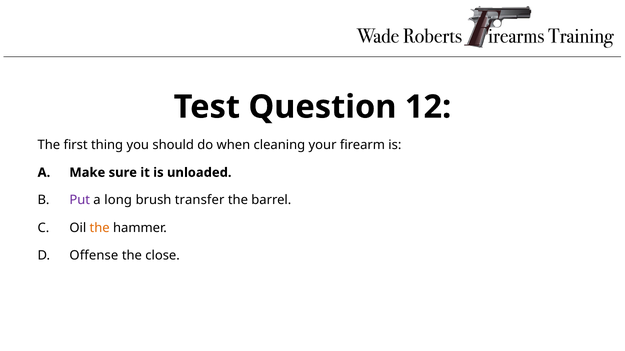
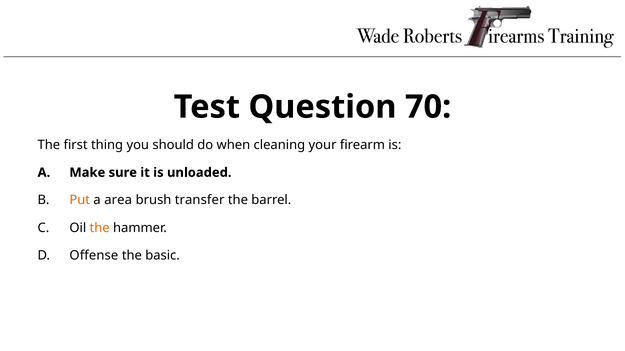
12: 12 -> 70 (428, 107)
Put colour: purple -> orange (80, 200)
long: long -> area (118, 200)
close: close -> basic (163, 256)
